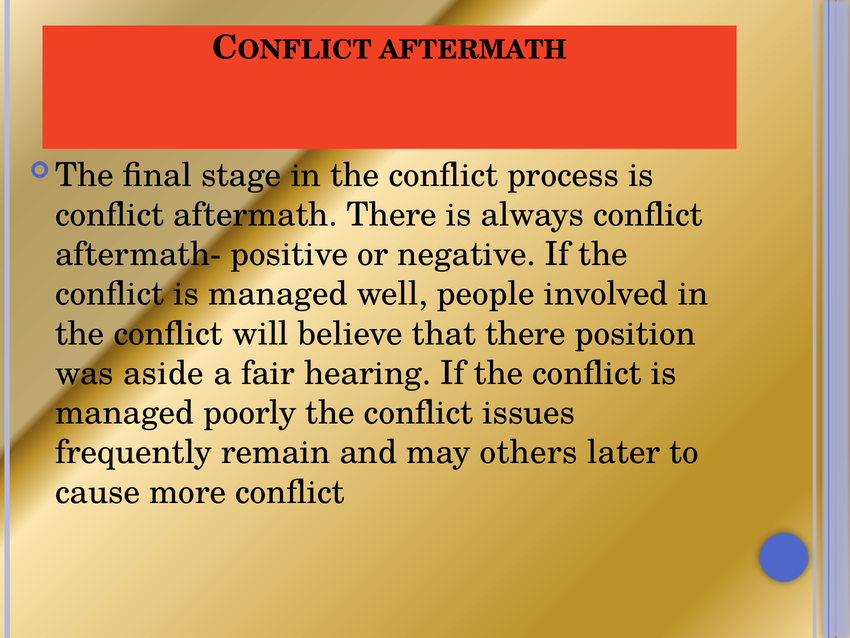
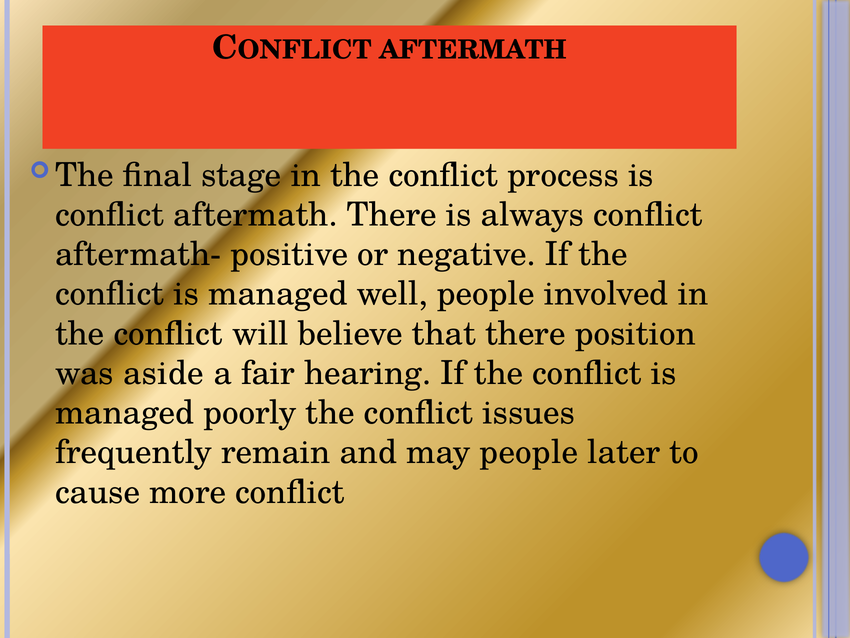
may others: others -> people (529, 452)
